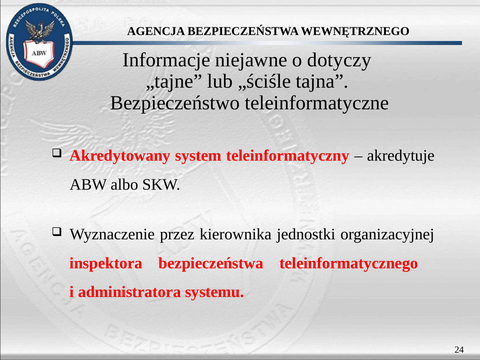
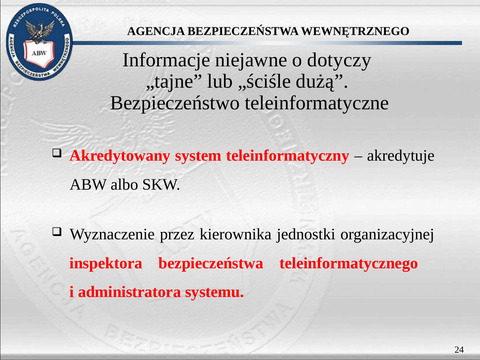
tajna: tajna -> dużą (322, 81)
